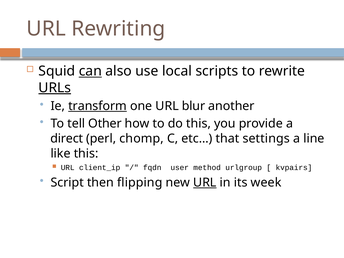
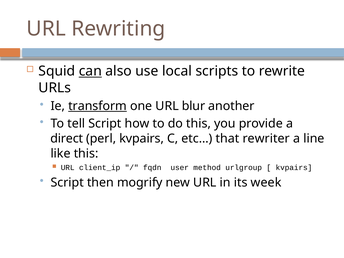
URLs underline: present -> none (55, 88)
tell Other: Other -> Script (105, 124)
perl chomp: chomp -> kvpairs (142, 139)
settings: settings -> rewriter (266, 139)
flipping: flipping -> mogrify (140, 183)
URL underline: present -> none (205, 183)
